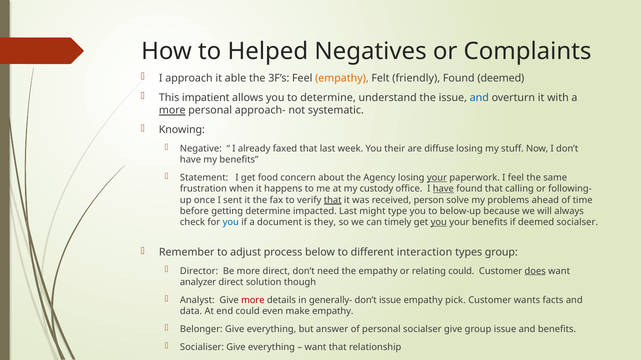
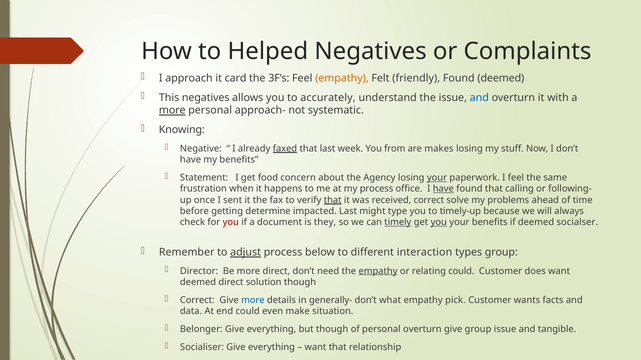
able: able -> card (236, 78)
This impatient: impatient -> negatives (206, 98)
to determine: determine -> accurately (328, 98)
faxed underline: none -> present (285, 149)
their: their -> from (395, 149)
diffuse: diffuse -> makes (439, 149)
my custody: custody -> process (377, 189)
received person: person -> correct (429, 200)
below-up: below-up -> timely-up (460, 212)
you colour: blue -> red (231, 223)
timely underline: none -> present (398, 223)
adjust underline: none -> present (246, 253)
empathy underline: none -> present (378, 271)
does underline: present -> none (535, 271)
analyzer: analyzer -> deemed (198, 283)
Analyst: Analyst -> Correct (197, 301)
more colour: red -> blue (253, 301)
don’t issue: issue -> what (390, 301)
make empathy: empathy -> situation (333, 312)
but answer: answer -> though (332, 330)
personal socialser: socialser -> overturn (422, 330)
and benefits: benefits -> tangible (557, 330)
